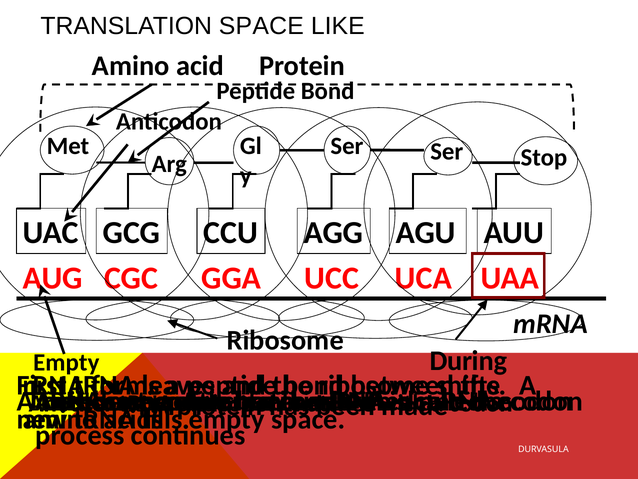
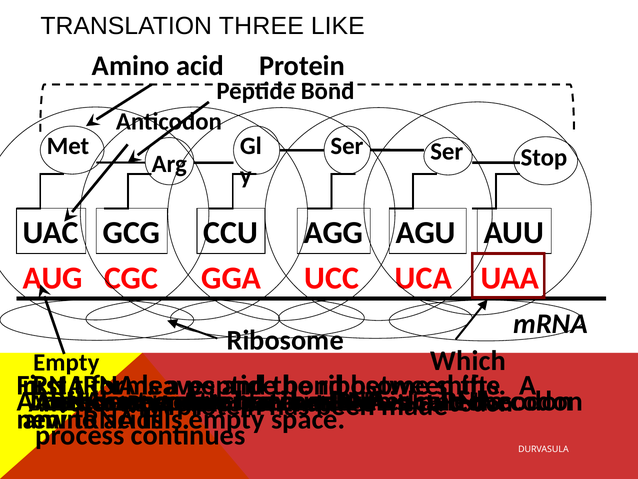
TRANSLATION SPACE: SPACE -> THREE (261, 26)
During: During -> Which (468, 360)
